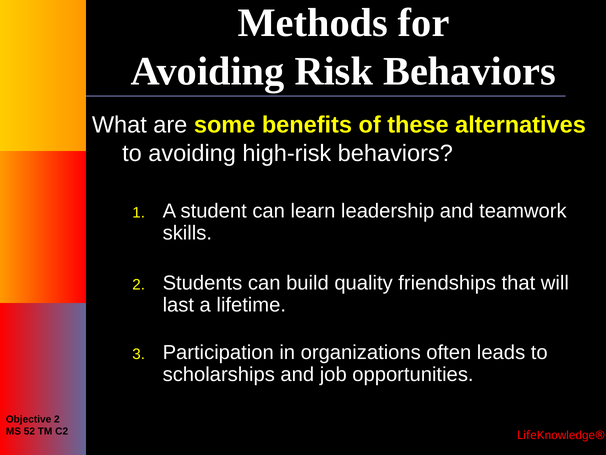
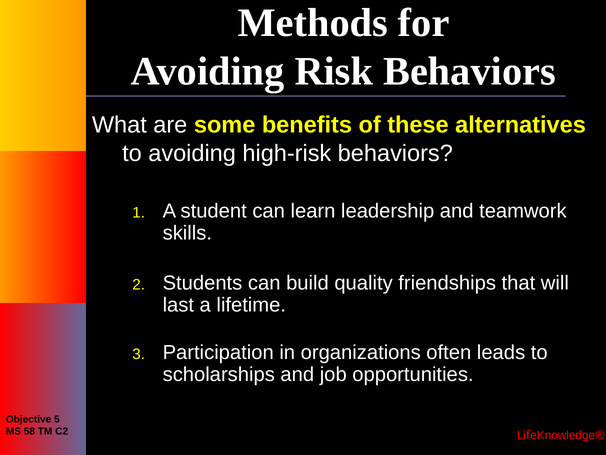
Objective 2: 2 -> 5 (57, 419)
52: 52 -> 58 (29, 431)
